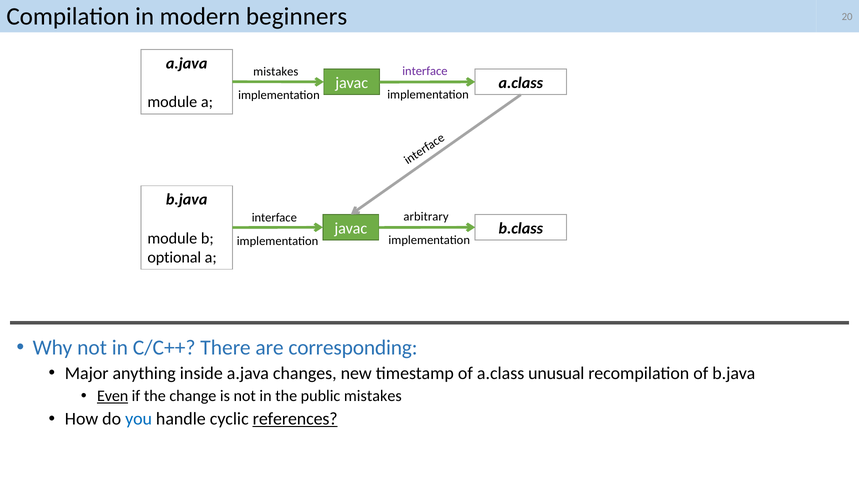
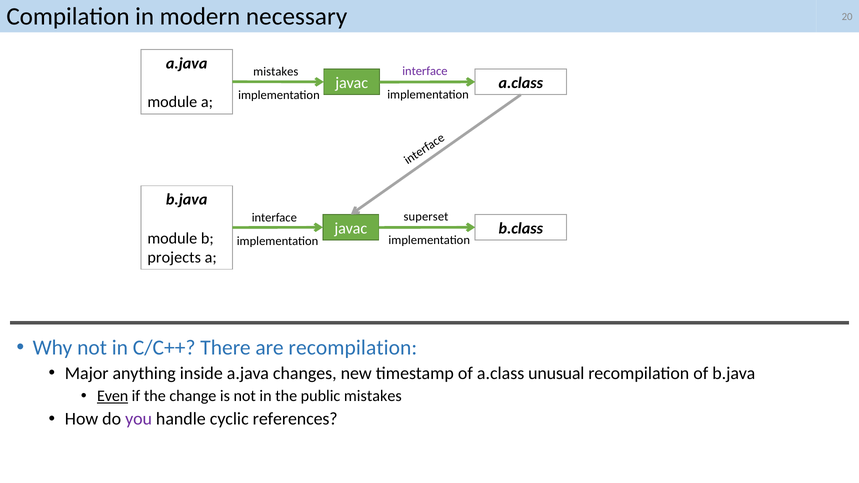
beginners: beginners -> necessary (297, 17)
arbitrary: arbitrary -> superset (426, 217)
optional: optional -> projects (174, 258)
are corresponding: corresponding -> recompilation (353, 348)
you colour: blue -> purple (139, 419)
references underline: present -> none (295, 419)
